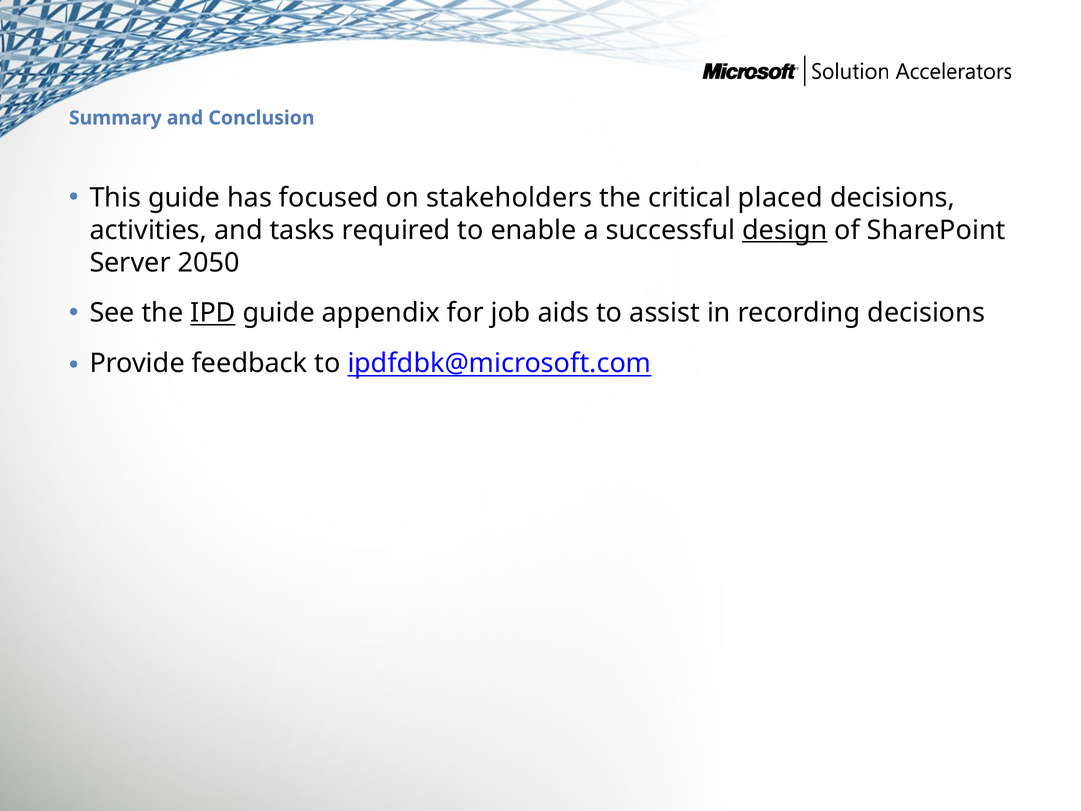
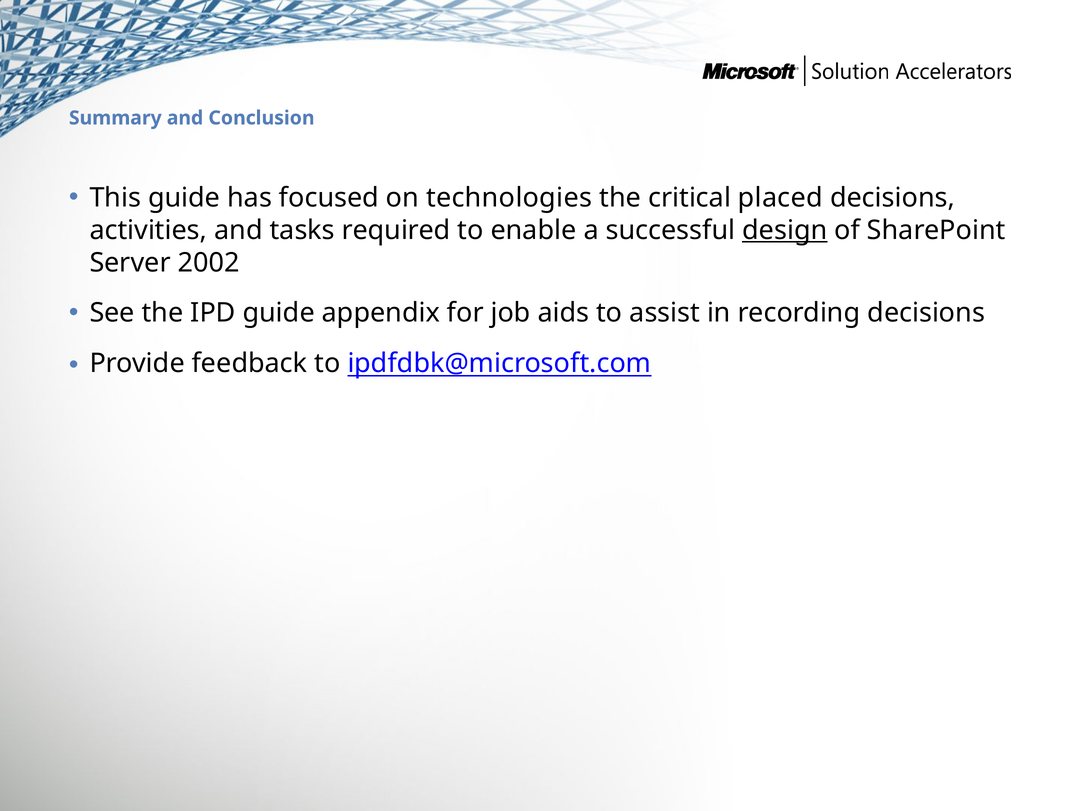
stakeholders: stakeholders -> technologies (509, 198)
2050: 2050 -> 2002 (209, 263)
IPD underline: present -> none (213, 313)
